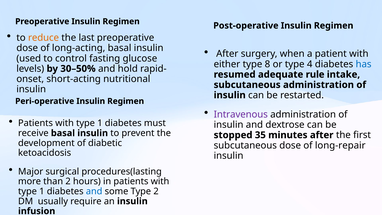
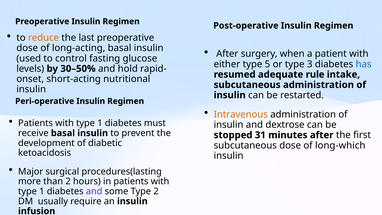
8: 8 -> 5 (267, 64)
4: 4 -> 3 (310, 64)
Intravenous colour: purple -> orange (241, 114)
35: 35 -> 31 (260, 135)
long-repair: long-repair -> long-which (340, 145)
and colour: blue -> purple (94, 191)
